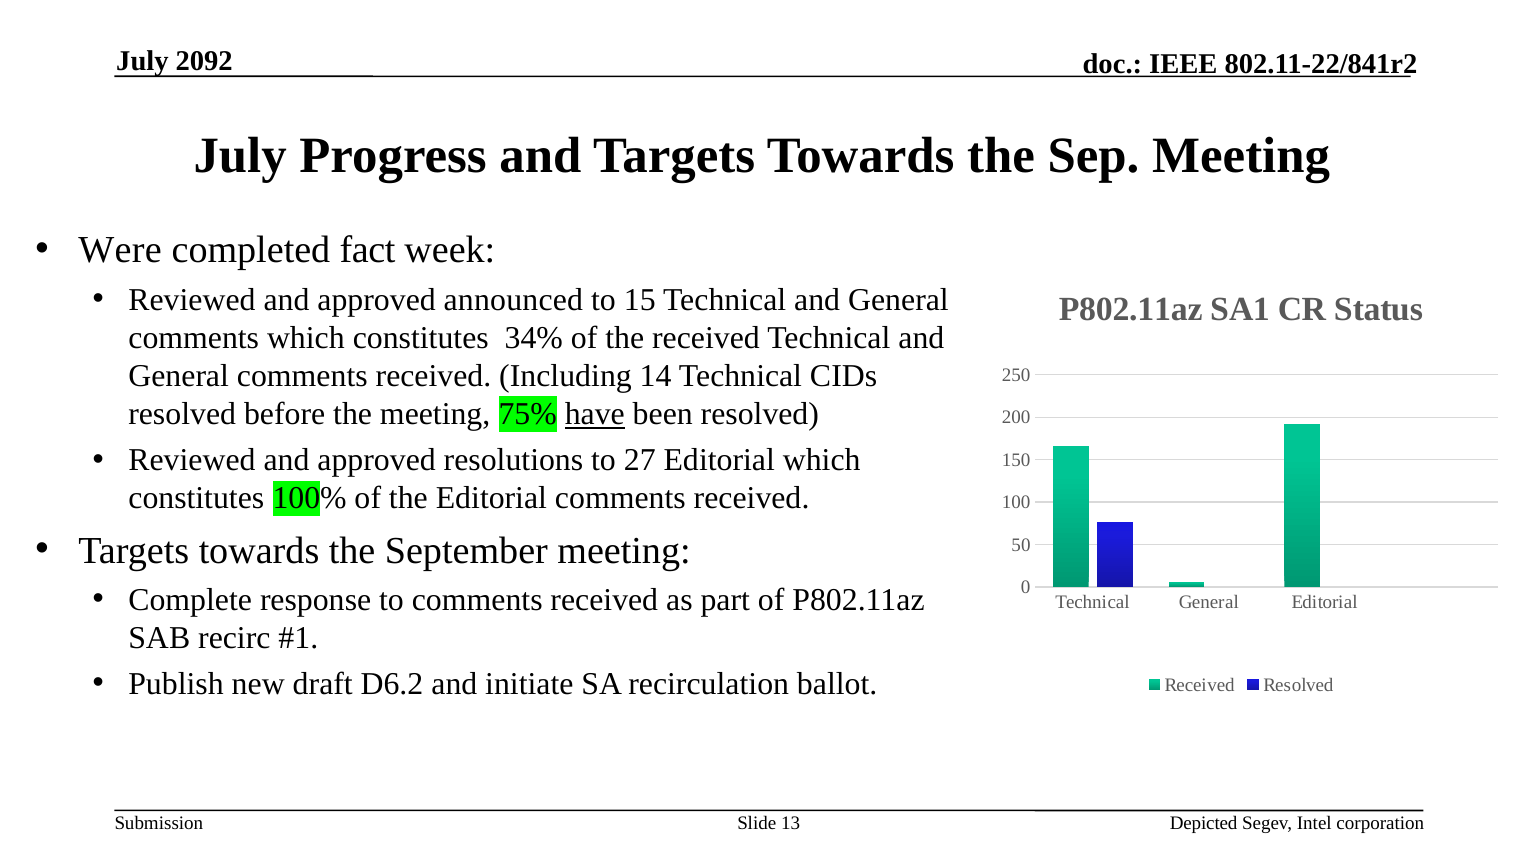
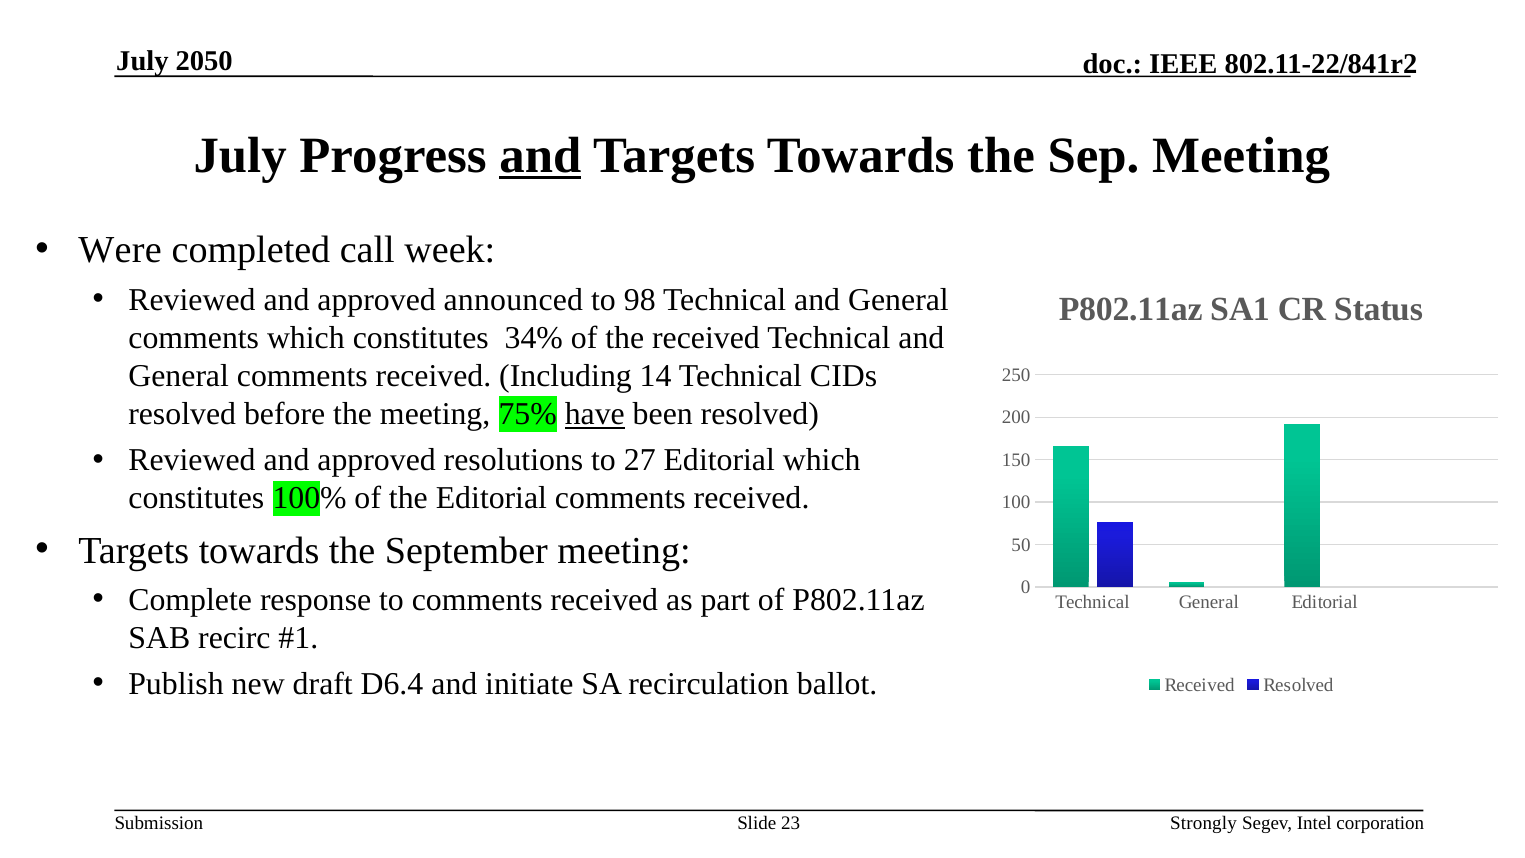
2092: 2092 -> 2050 (204, 61)
and underline: none -> present (540, 156)
fact: fact -> call (367, 250)
15: 15 -> 98 (640, 300)
D6.2: D6.2 -> D6.4 (392, 684)
13: 13 -> 23 (791, 823)
Depicted: Depicted -> Strongly (1203, 823)
